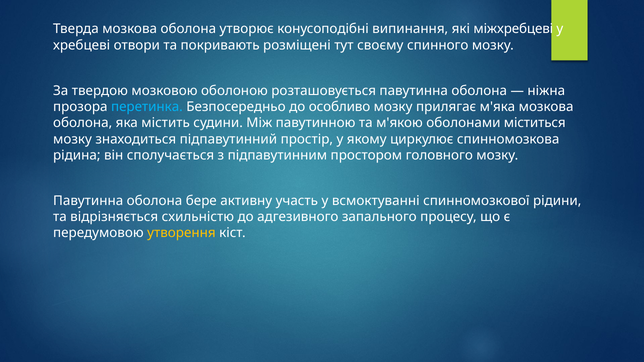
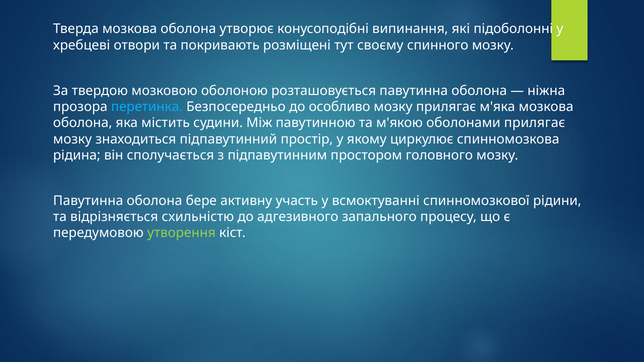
міжхребцеві: міжхребцеві -> підоболонні (513, 29)
оболонами міститься: міститься -> прилягає (535, 123)
утворення colour: yellow -> light green (181, 233)
